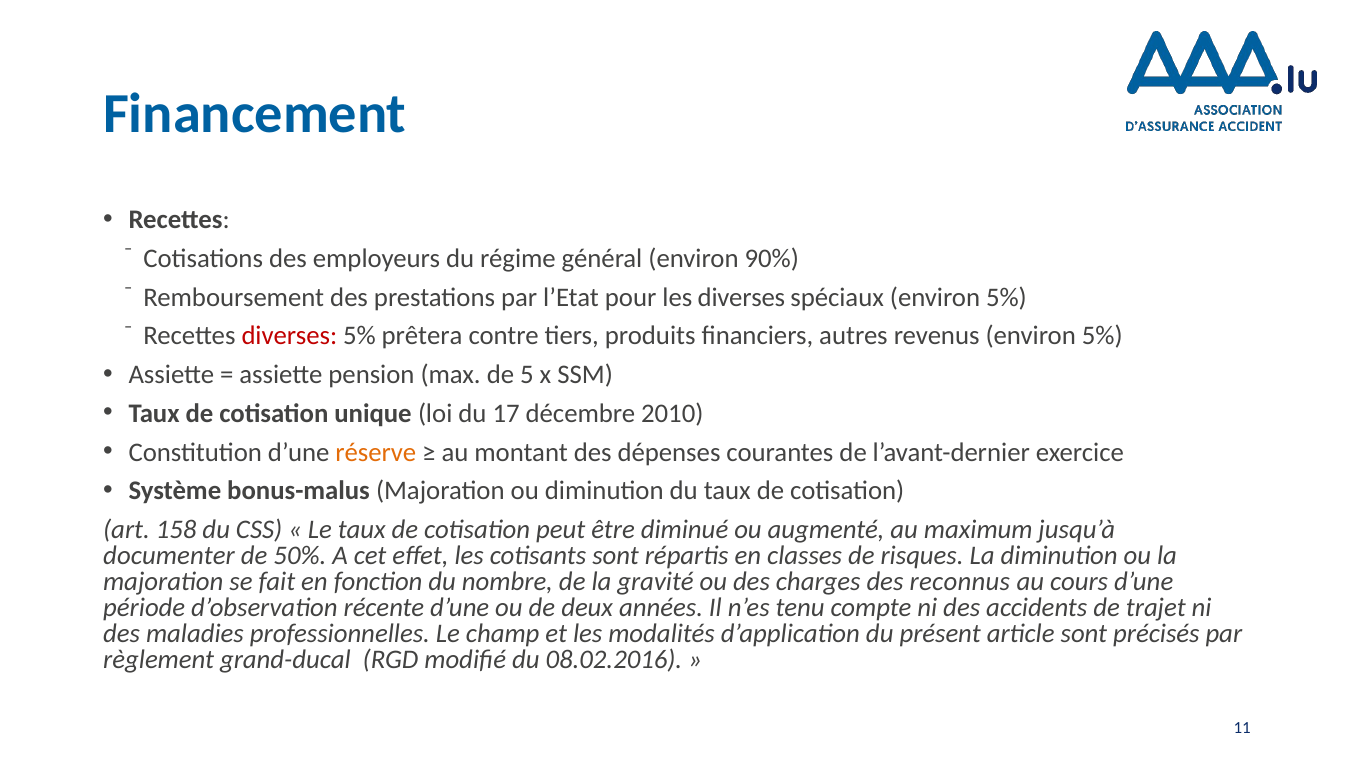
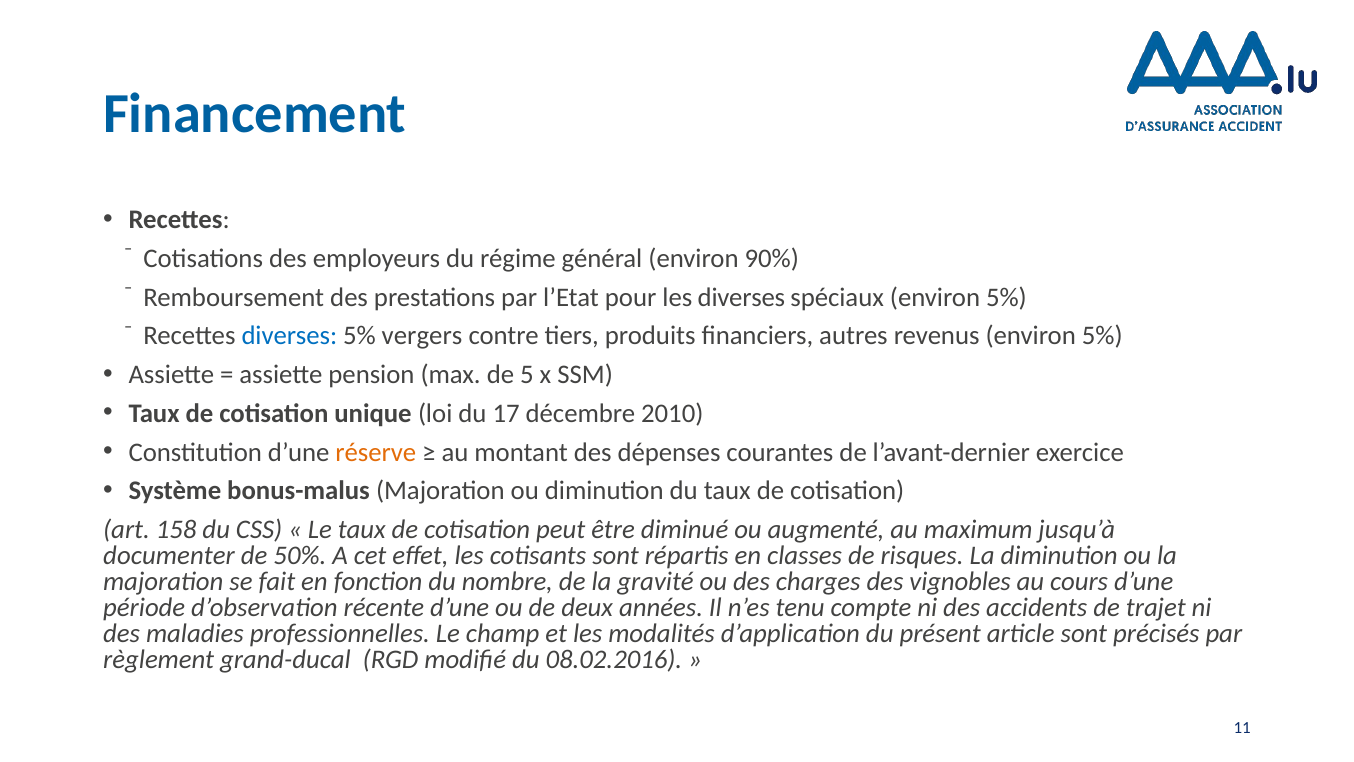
diverses colour: red -> blue (289, 336)
prêtera: prêtera -> vergers (422, 336)
reconnus: reconnus -> vignobles (960, 581)
